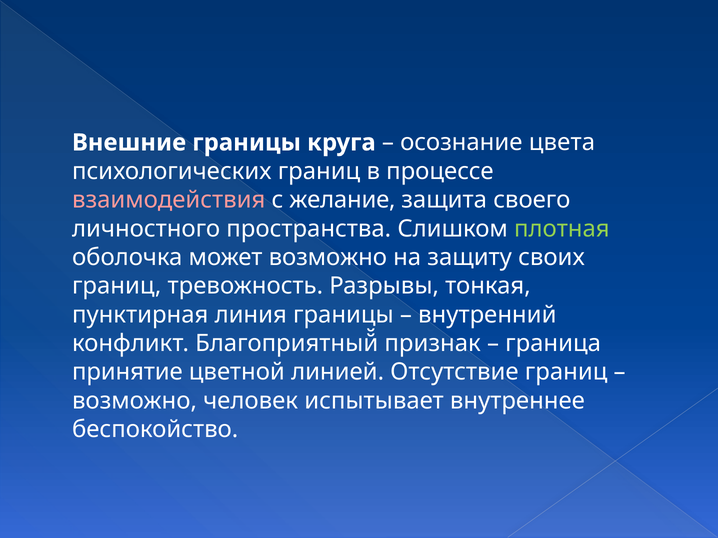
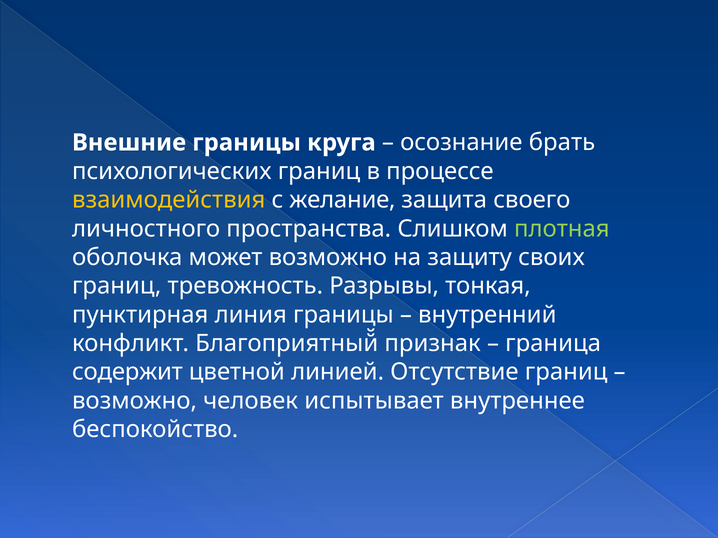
цвета: цвета -> брать (562, 143)
взаимодействия colour: pink -> yellow (169, 200)
принятие: принятие -> содержит (127, 372)
